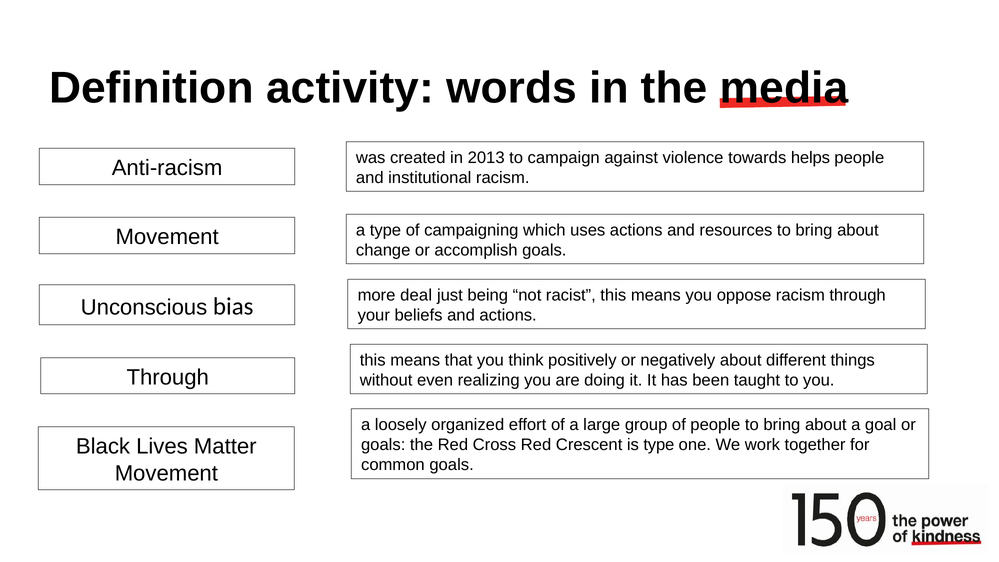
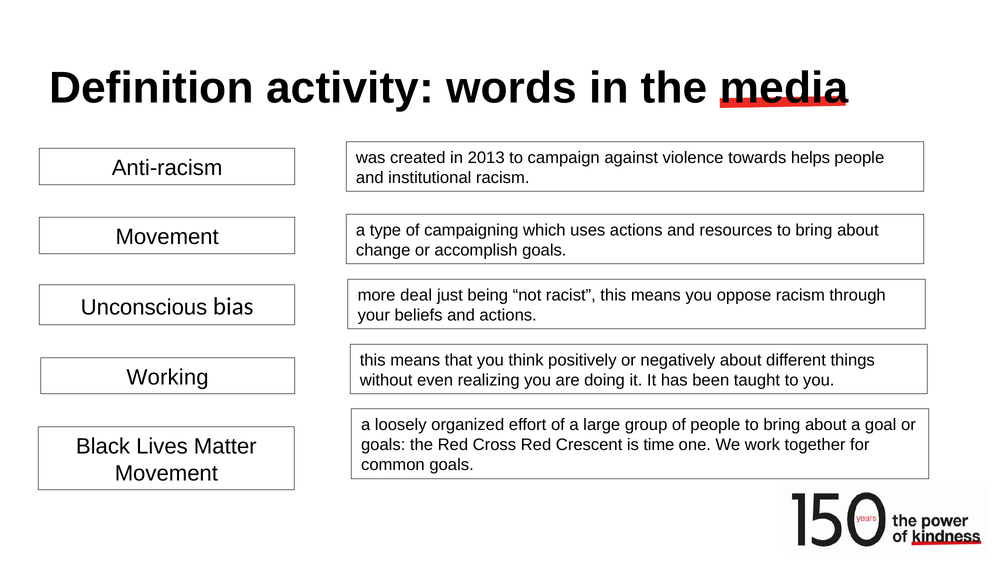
Through: Through -> Working (168, 377)
is type: type -> time (659, 445)
